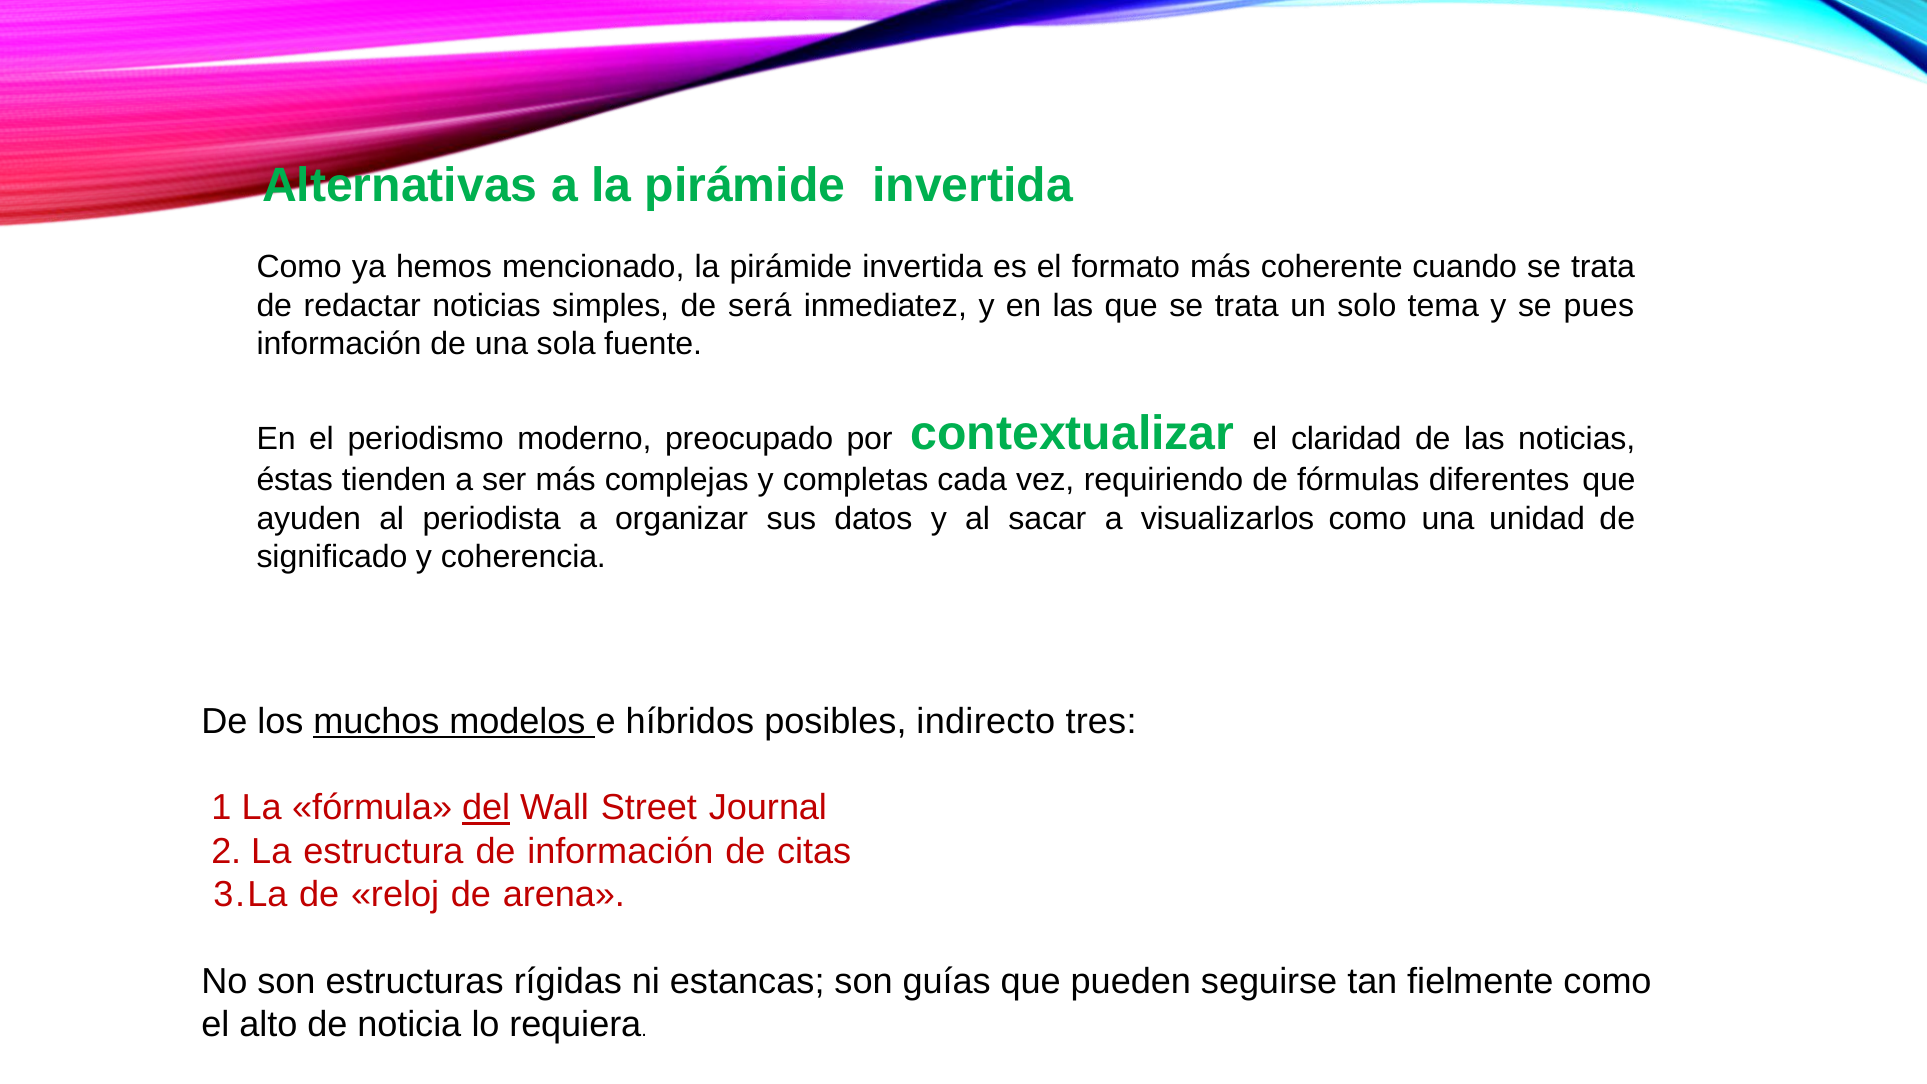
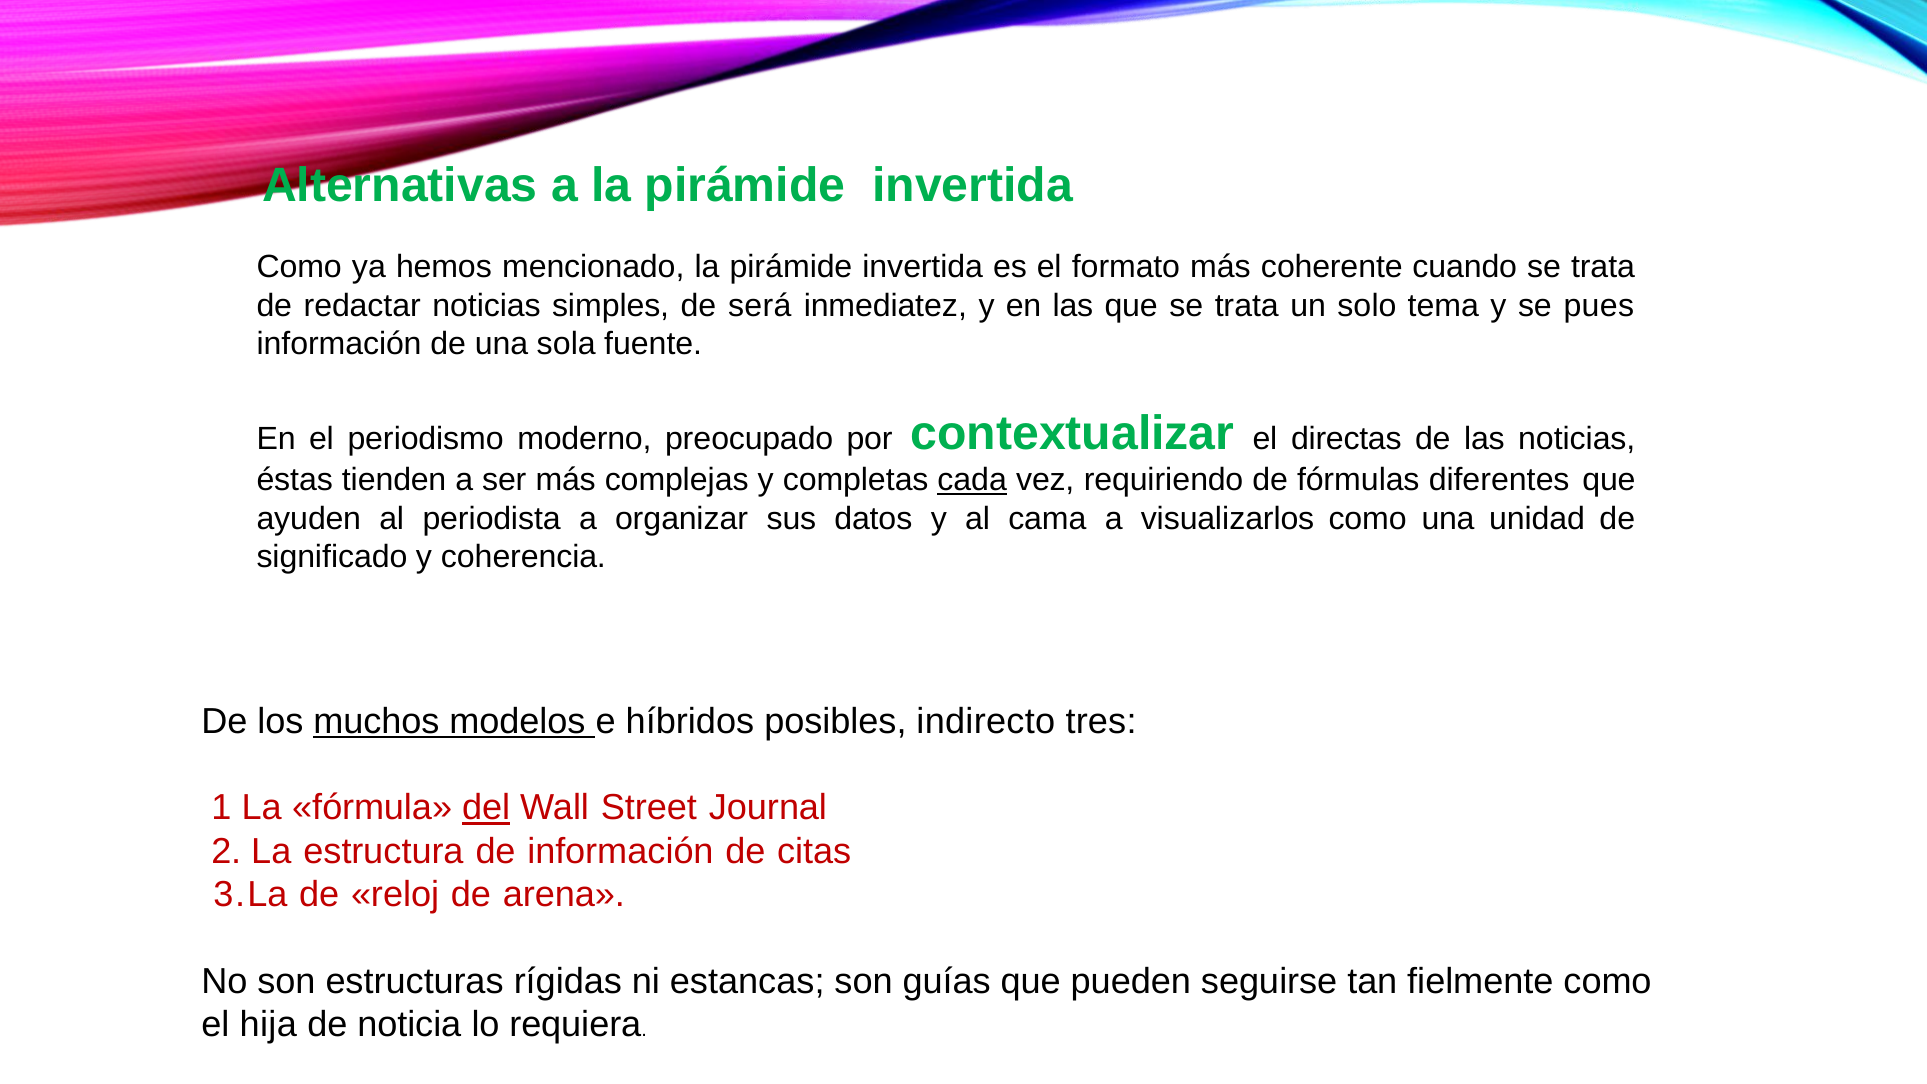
claridad: claridad -> directas (1346, 439)
cada underline: none -> present (972, 480)
sacar: sacar -> cama (1047, 519)
alto: alto -> hija (268, 1025)
